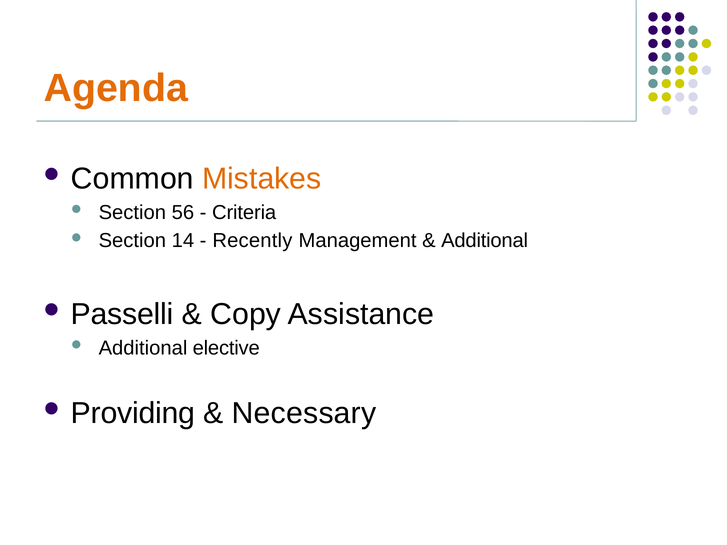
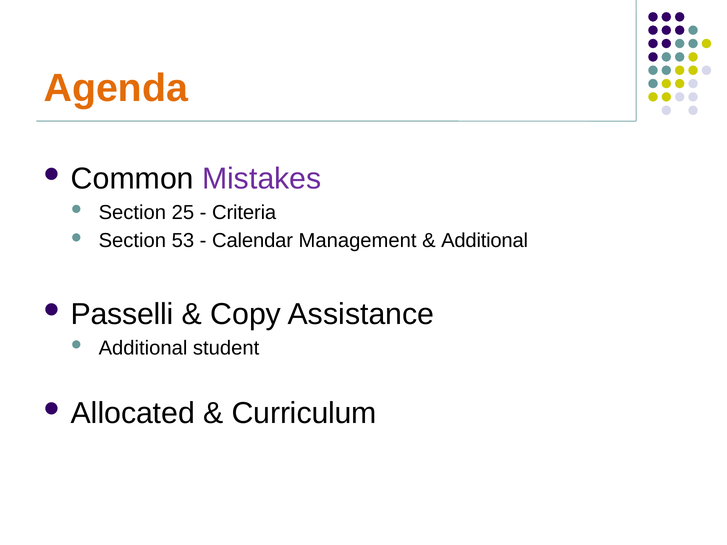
Mistakes colour: orange -> purple (262, 179)
56: 56 -> 25 (183, 212)
14: 14 -> 53 (183, 241)
Recently: Recently -> Calendar (253, 241)
elective: elective -> student (226, 348)
Providing: Providing -> Allocated (133, 413)
Necessary: Necessary -> Curriculum (304, 413)
